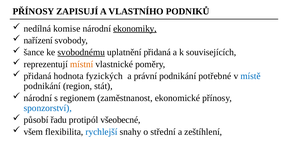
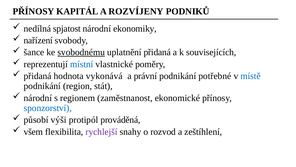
ZAPISUJÍ: ZAPISUJÍ -> KAPITÁL (77, 11)
VLASTNÍHO: VLASTNÍHO -> ROZVÍJENY (136, 11)
komise: komise -> spjatost (67, 28)
ekonomiky underline: present -> none (135, 28)
místní colour: orange -> blue (82, 64)
fyzických: fyzických -> vykonává (104, 76)
řadu: řadu -> výši (59, 120)
všeobecné: všeobecné -> prováděná (120, 120)
rychlejší colour: blue -> purple (102, 131)
střední: střední -> rozvod (163, 131)
